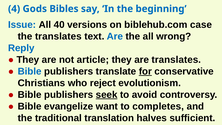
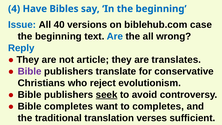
Gods: Gods -> Have (35, 9)
translates: translates -> beginning (58, 36)
Bible colour: blue -> purple (30, 71)
for underline: present -> none (145, 71)
Bible evangelize: evangelize -> completes (69, 106)
halves: halves -> verses (152, 118)
